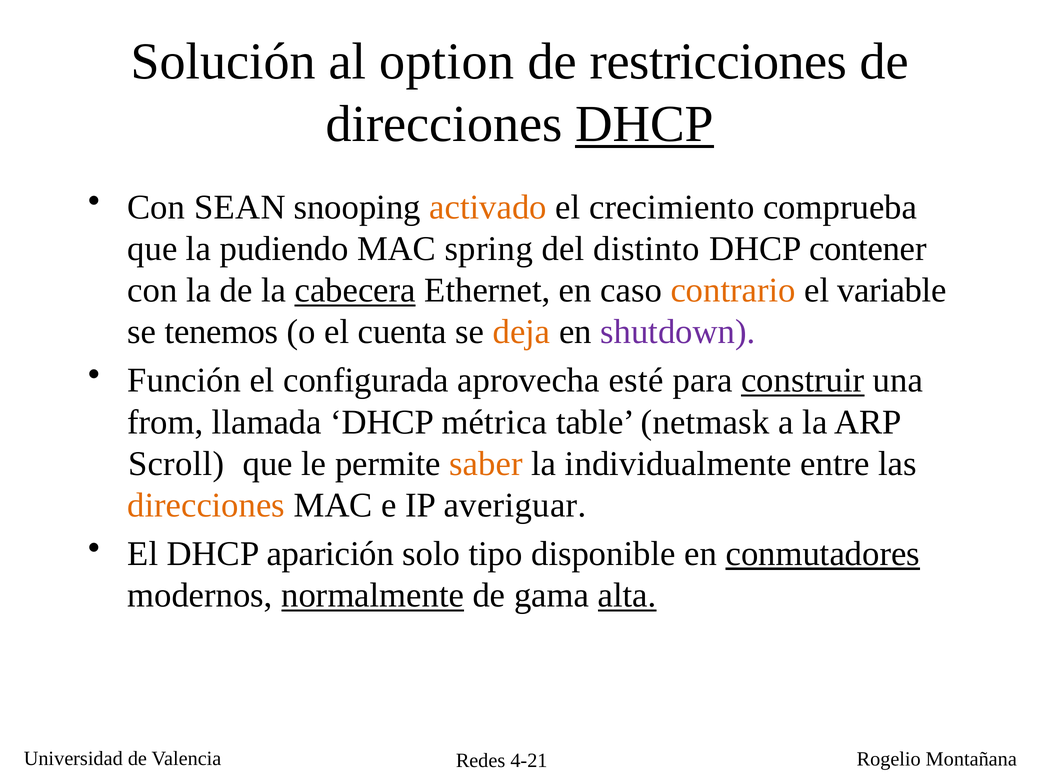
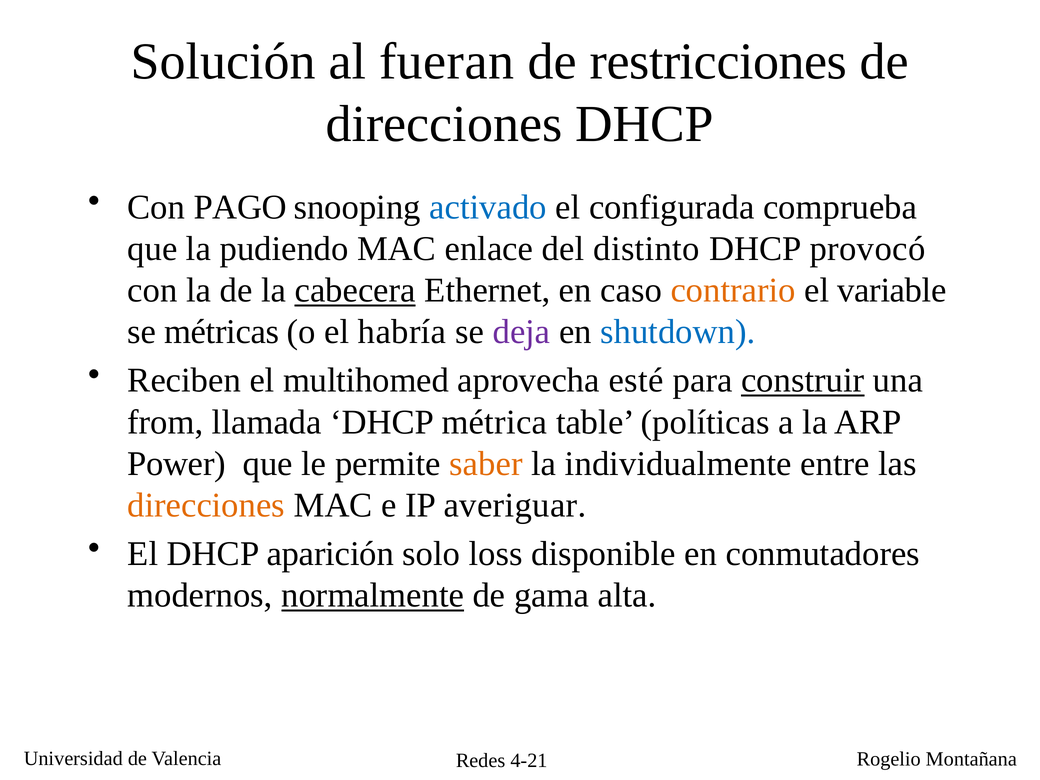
option: option -> fueran (447, 62)
DHCP underline: present -> none (644, 124)
SEAN: SEAN -> PAGO (240, 207)
activado colour: orange -> blue (488, 207)
crecimiento: crecimiento -> configurada (672, 207)
spring: spring -> enlace (489, 249)
contener: contener -> provocó (868, 249)
tenemos: tenemos -> métricas (222, 332)
cuenta: cuenta -> habría (402, 332)
deja colour: orange -> purple (522, 332)
shutdown colour: purple -> blue (678, 332)
Función: Función -> Reciben (184, 381)
configurada: configurada -> multihomed (366, 381)
netmask: netmask -> políticas (705, 422)
Scroll: Scroll -> Power (177, 464)
tipo: tipo -> loss (496, 554)
conmutadores underline: present -> none (823, 554)
alta underline: present -> none (627, 595)
